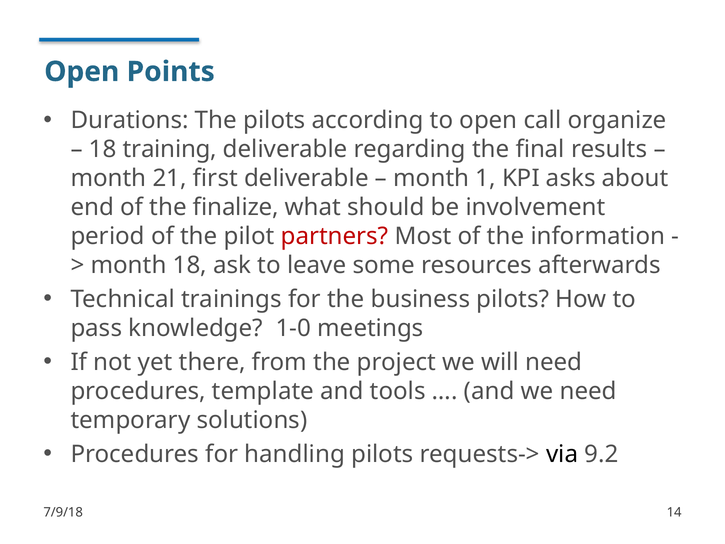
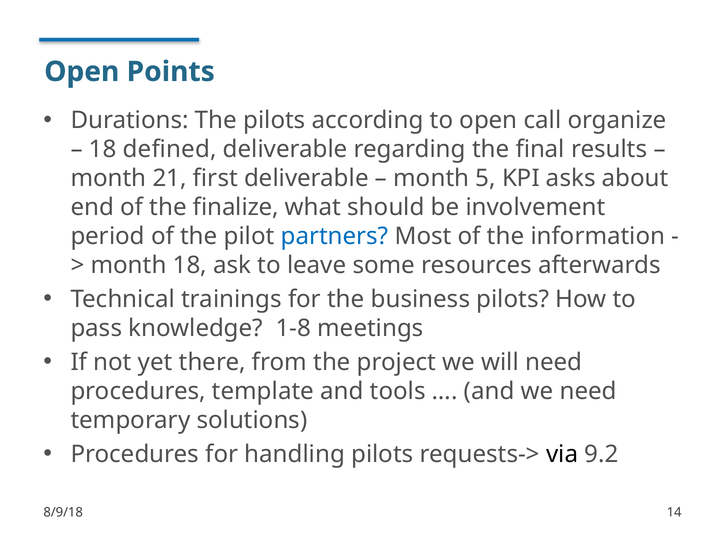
training: training -> defined (170, 149)
1: 1 -> 5 (486, 178)
partners colour: red -> blue (335, 236)
1-0: 1-0 -> 1-8 (293, 328)
7/9/18: 7/9/18 -> 8/9/18 (63, 512)
